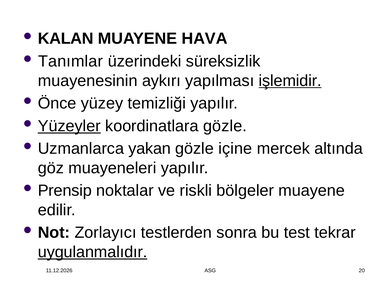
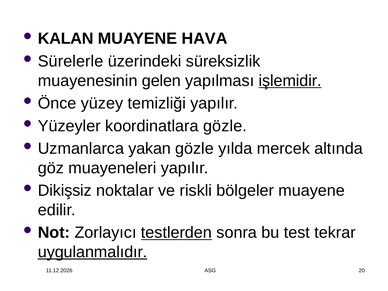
Tanımlar: Tanımlar -> Sürelerle (71, 61)
aykırı: aykırı -> gelen (161, 81)
Yüzeyler underline: present -> none (69, 126)
içine: içine -> yılda (235, 149)
Prensip: Prensip -> Dikişsiz (65, 191)
testlerden underline: none -> present (176, 233)
